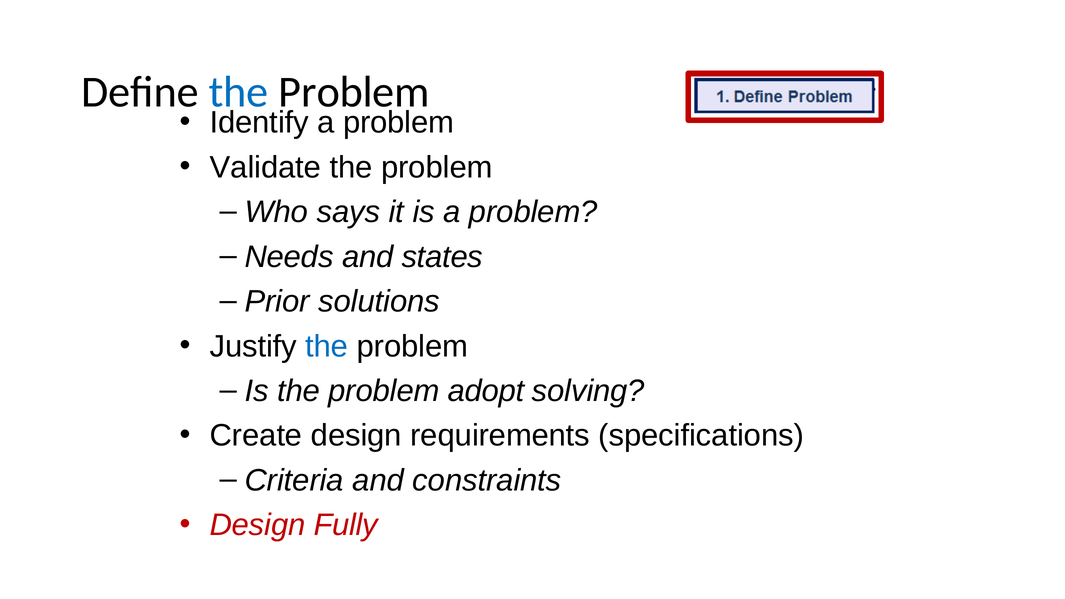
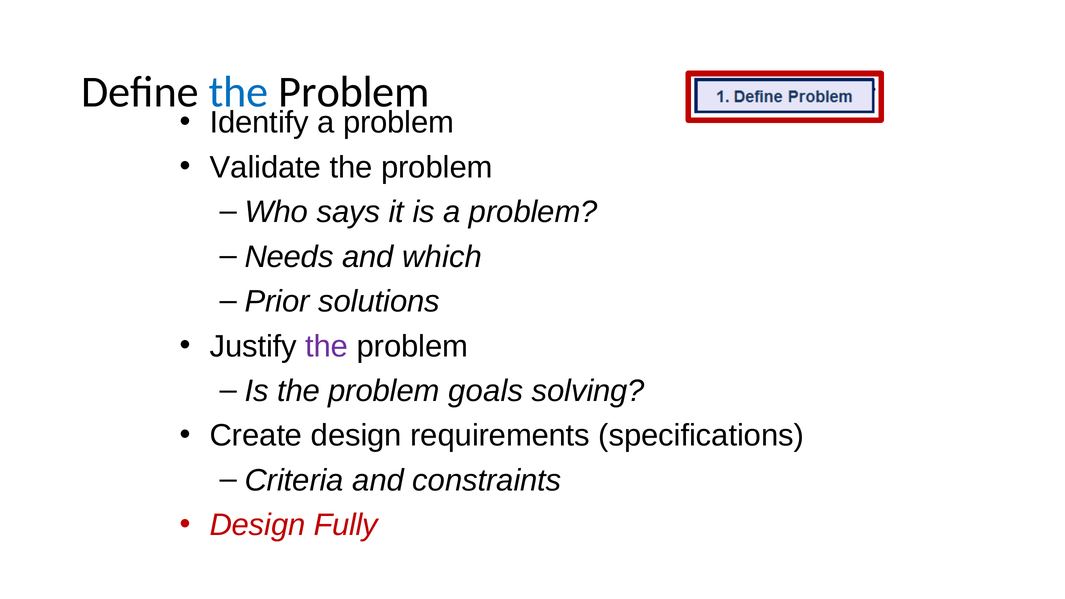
states: states -> which (442, 257)
the colour: blue -> purple (327, 346)
adopt: adopt -> goals (486, 391)
